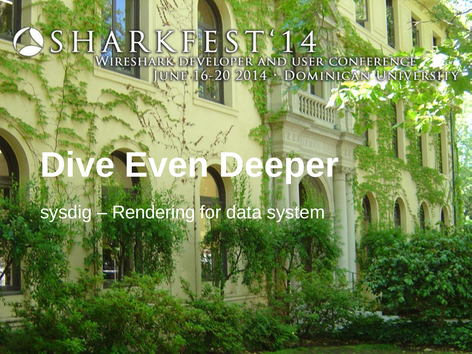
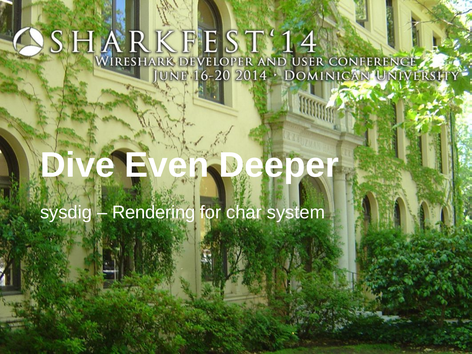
data: data -> char (244, 212)
